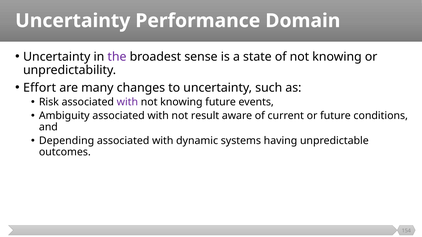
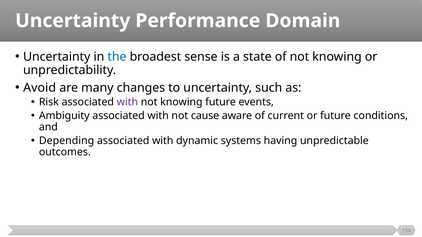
the colour: purple -> blue (117, 57)
Effort: Effort -> Avoid (40, 88)
result: result -> cause (205, 116)
